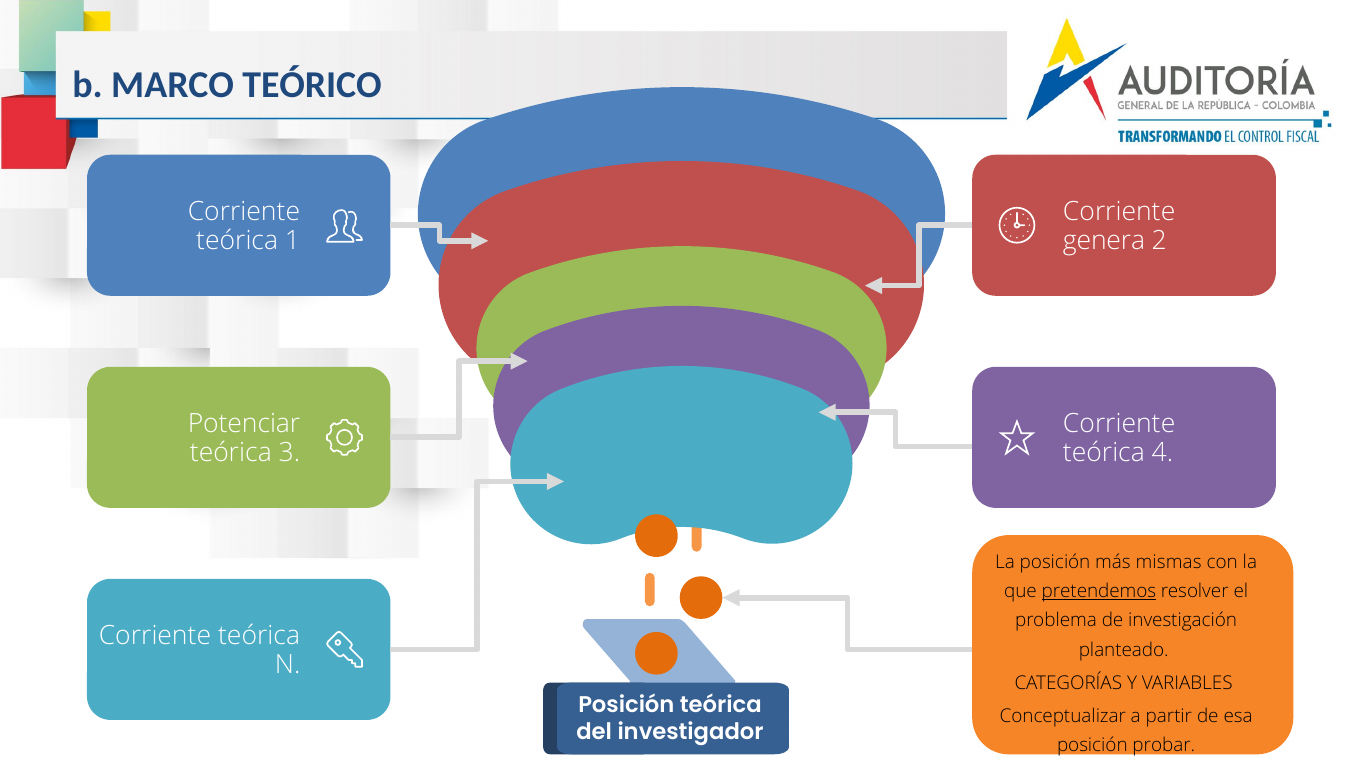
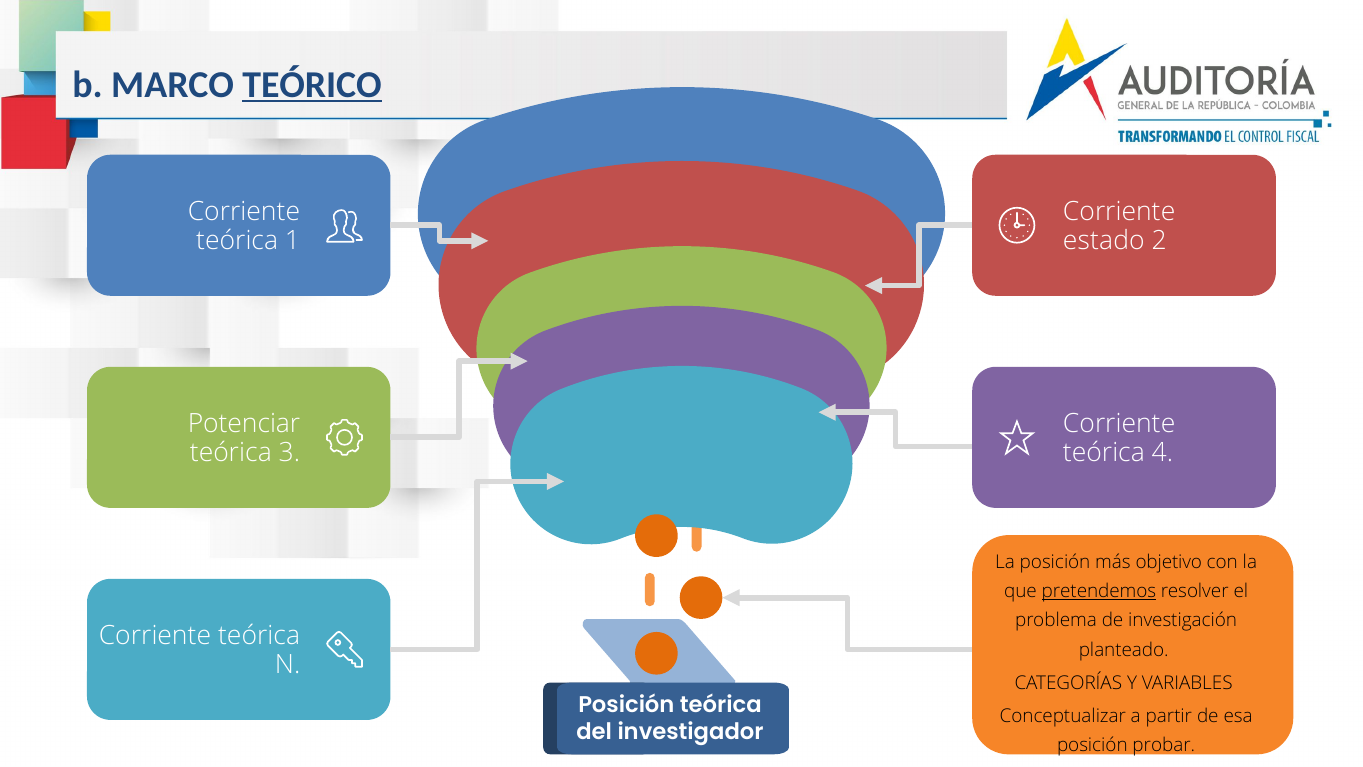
TEÓRICO underline: none -> present (312, 85)
genera: genera -> estado (1104, 241)
mismas: mismas -> objetivo (1169, 562)
